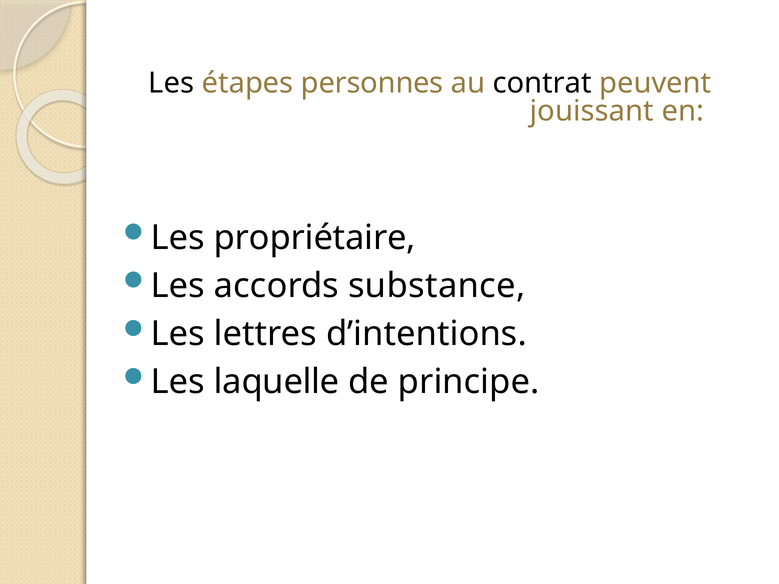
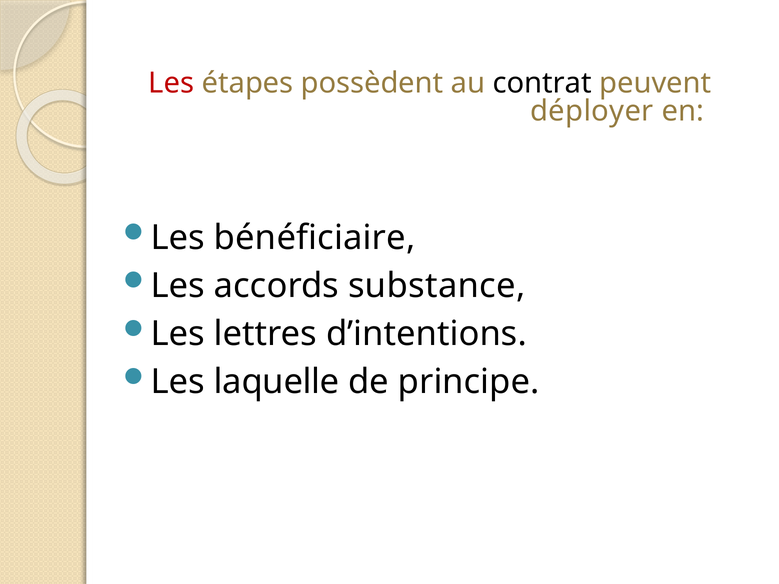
Les colour: black -> red (171, 83)
personnes: personnes -> possèdent (372, 83)
jouissant: jouissant -> déployer (592, 111)
propriétaire: propriétaire -> bénéficiaire (315, 238)
